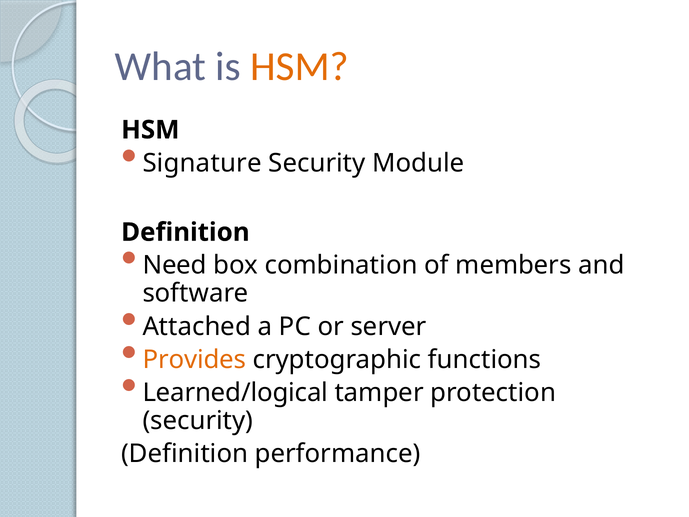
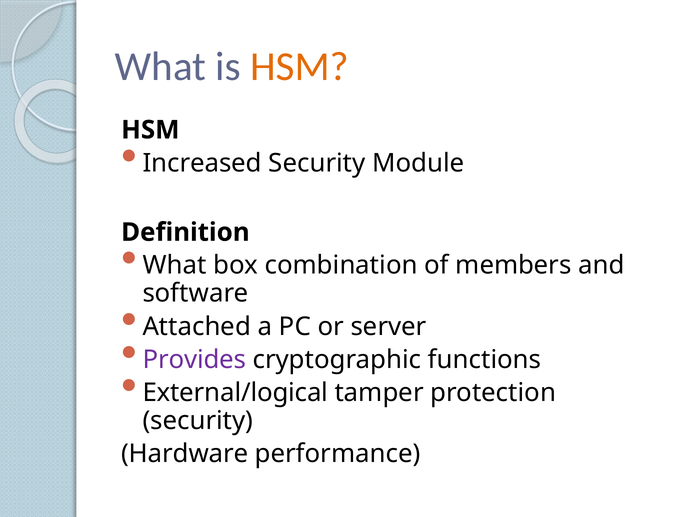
Signature: Signature -> Increased (202, 163)
Need: Need -> What (175, 265)
Provides colour: orange -> purple (194, 359)
Learned/logical: Learned/logical -> External/logical (235, 392)
Definition: Definition -> Hardware (185, 454)
